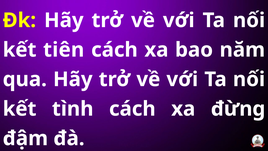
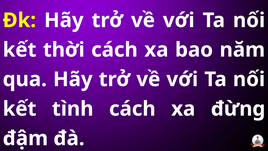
tiên: tiên -> thời (64, 50)
